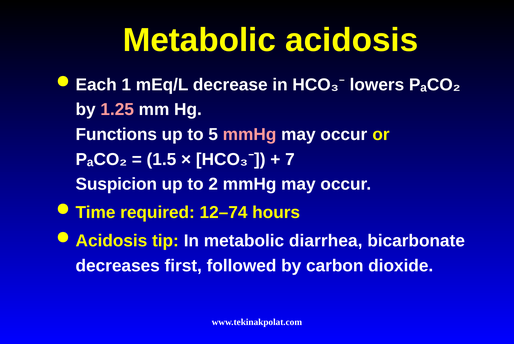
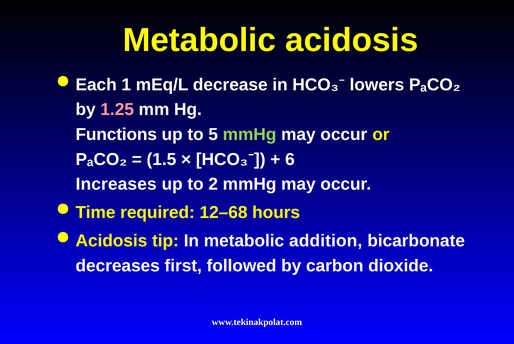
mmHg colour: pink -> light green (250, 134)
7: 7 -> 6 (290, 159)
Suspicion: Suspicion -> Increases (116, 184)
12–74: 12–74 -> 12–68 (224, 212)
diarrhea: diarrhea -> addition (326, 241)
